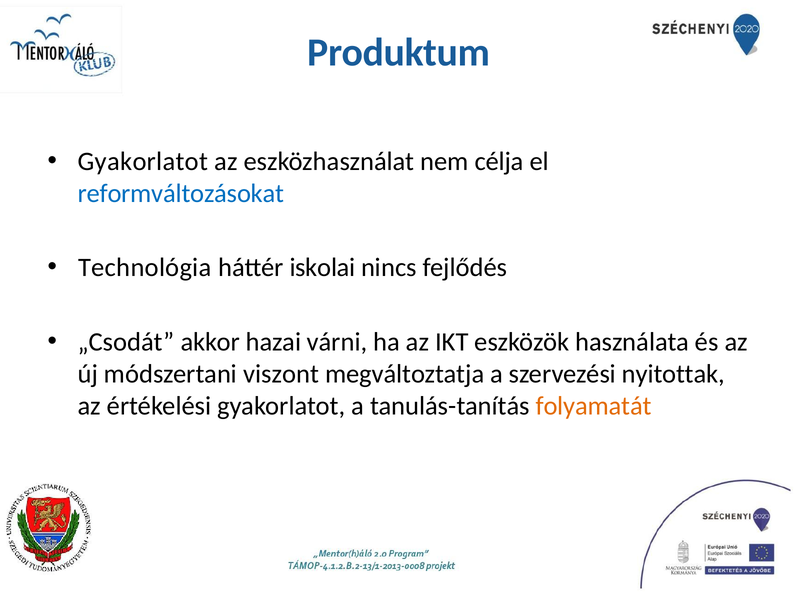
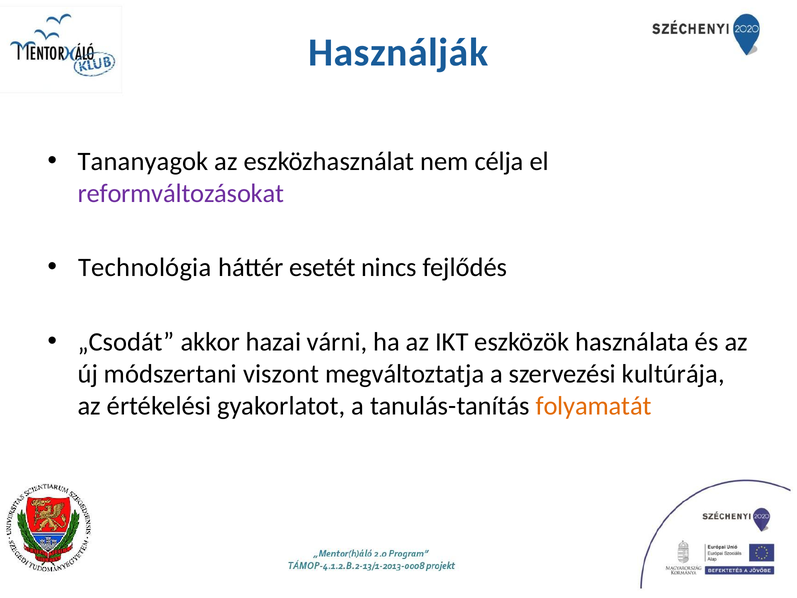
Produktum: Produktum -> Használják (398, 53)
Gyakorlatot: Gyakorlatot -> Tananyagok (143, 161)
reformváltozásokat colour: blue -> purple (181, 193)
iskolai: iskolai -> esetét (322, 268)
nyitottak: nyitottak -> kultúrája (673, 374)
